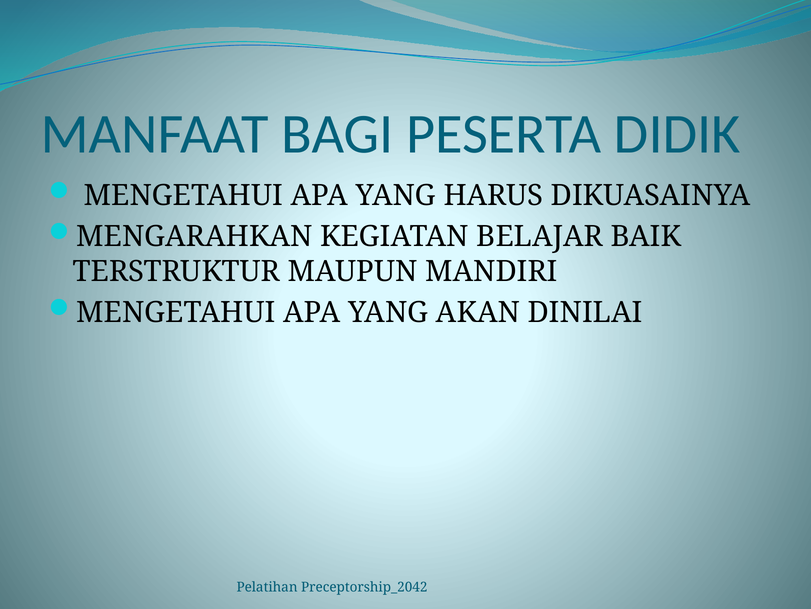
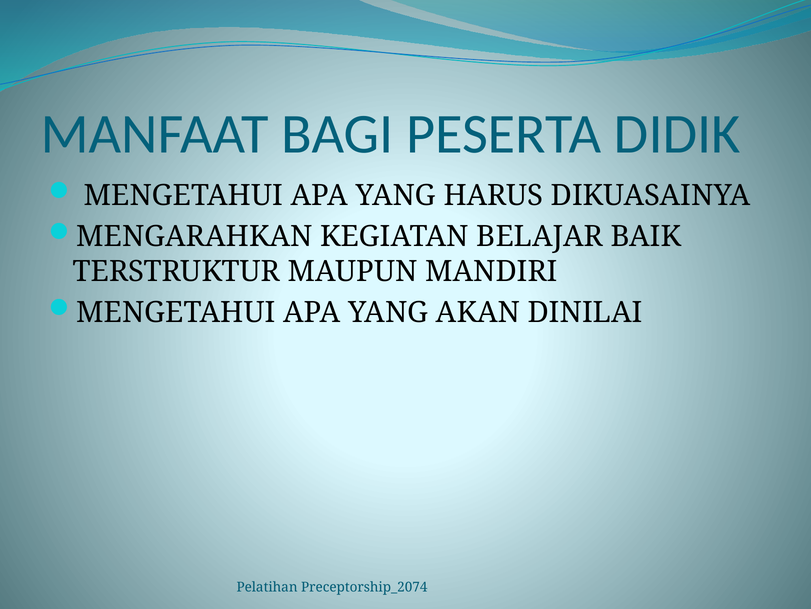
Preceptorship_2042: Preceptorship_2042 -> Preceptorship_2074 (364, 587)
